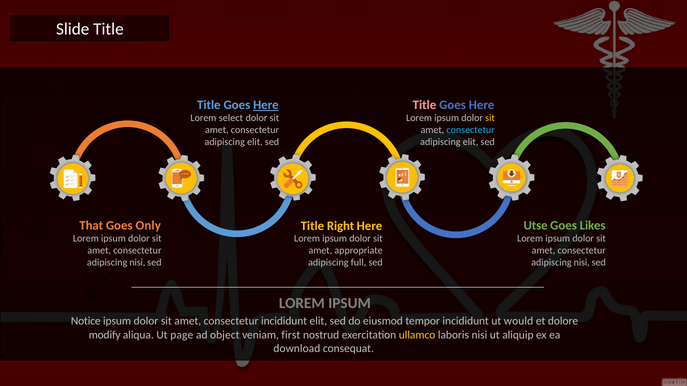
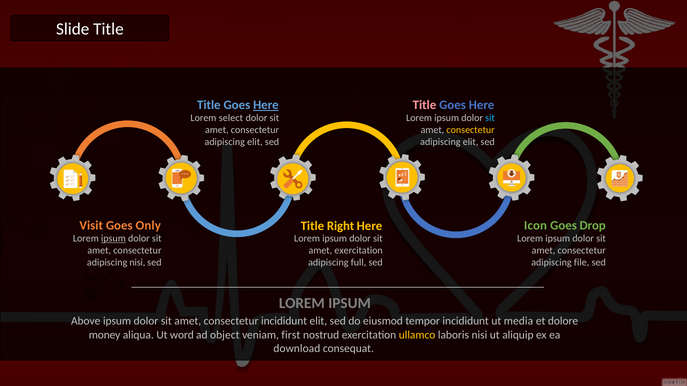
sit colour: yellow -> light blue (490, 118)
consectetur colour: light blue -> yellow (471, 130)
That: That -> Visit (91, 226)
Utse: Utse -> Icon (535, 226)
Likes: Likes -> Drop (593, 226)
ipsum underline: none -> present (113, 239)
amet appropriate: appropriate -> exercitation (359, 251)
nisi: nisi -> file (582, 263)
Notice: Notice -> Above (86, 321)
would: would -> media (518, 321)
modify: modify -> money (105, 335)
page: page -> word (182, 335)
